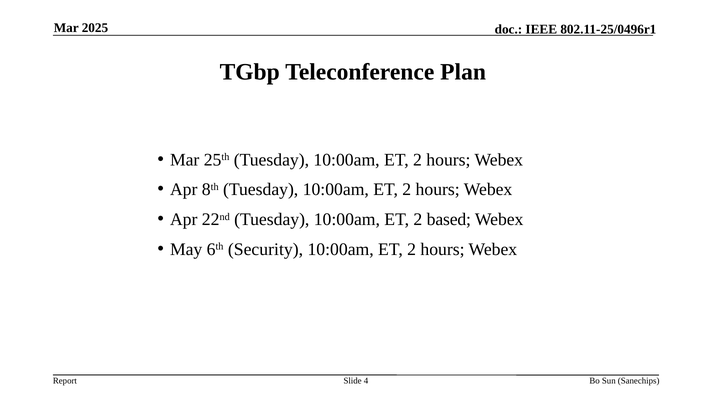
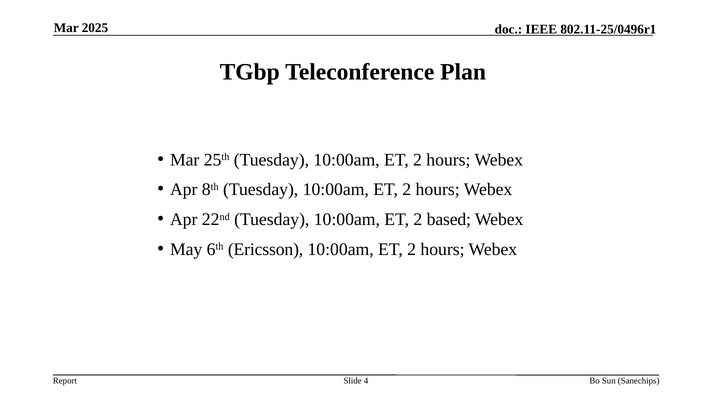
Security: Security -> Ericsson (266, 249)
